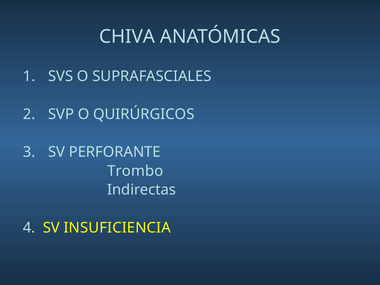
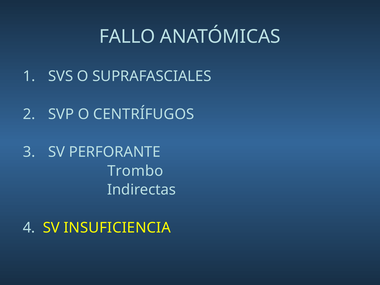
CHIVA: CHIVA -> FALLO (127, 36)
QUIRÚRGICOS: QUIRÚRGICOS -> CENTRÍFUGOS (144, 114)
